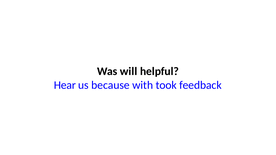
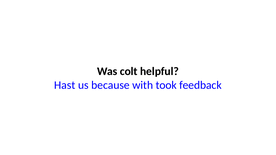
will: will -> colt (129, 71)
Hear: Hear -> Hast (65, 85)
